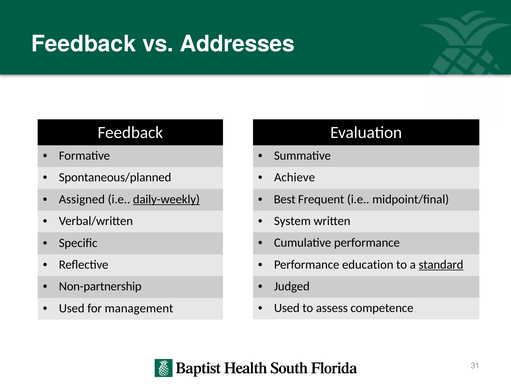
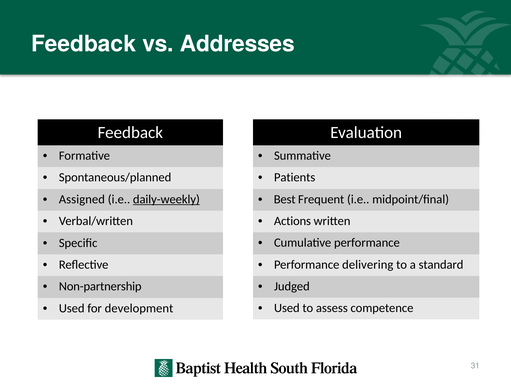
Achieve: Achieve -> Patients (295, 177)
System: System -> Actions (292, 221)
education: education -> delivering (368, 264)
standard underline: present -> none (441, 264)
management: management -> development (139, 308)
